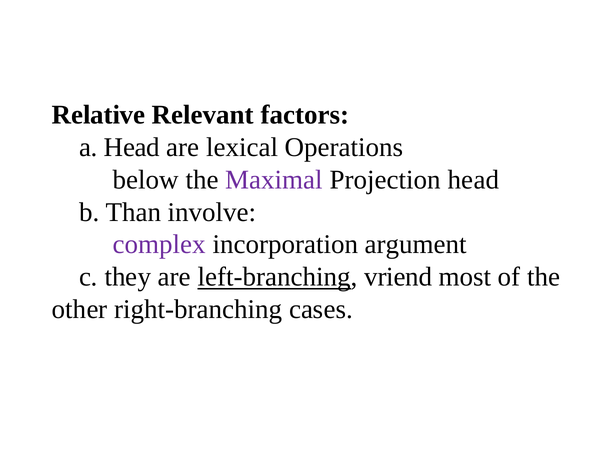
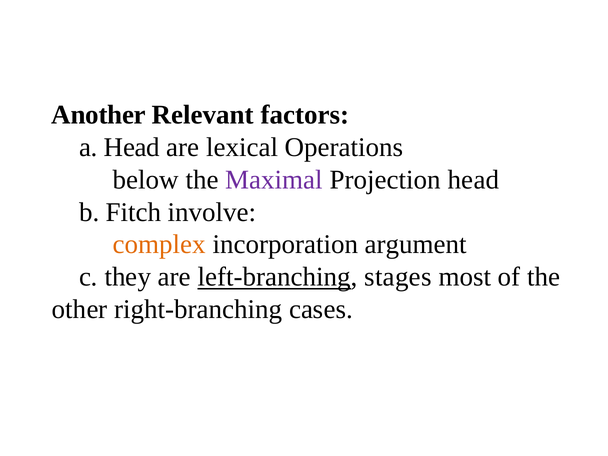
Relative: Relative -> Another (99, 115)
Than: Than -> Fitch (133, 212)
complex colour: purple -> orange (159, 245)
vriend: vriend -> stages (398, 277)
